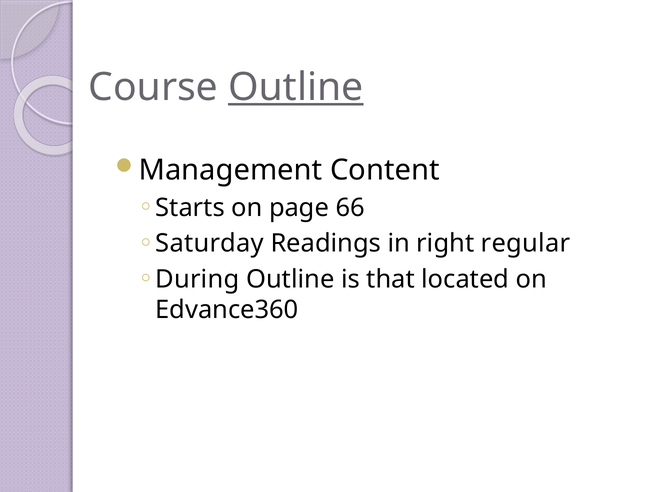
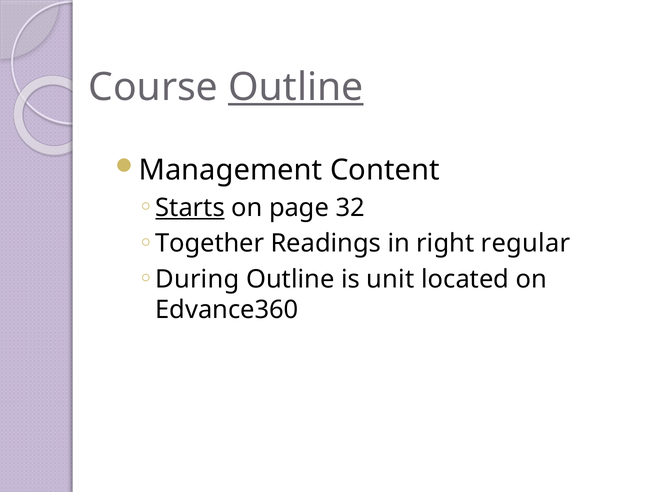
Starts underline: none -> present (190, 208)
66: 66 -> 32 (350, 208)
Saturday: Saturday -> Together (210, 244)
that: that -> unit (390, 279)
